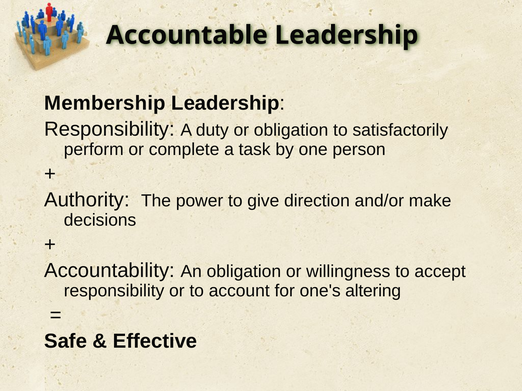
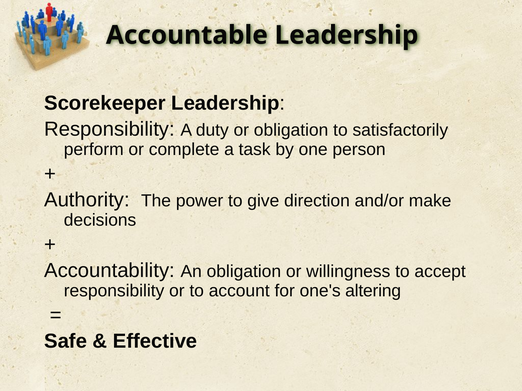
Membership: Membership -> Scorekeeper (105, 103)
